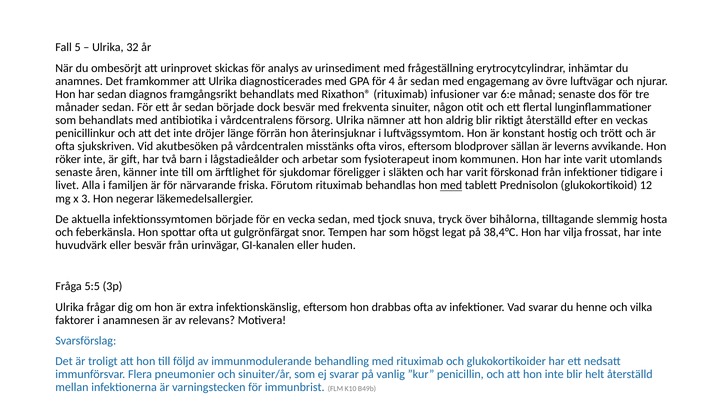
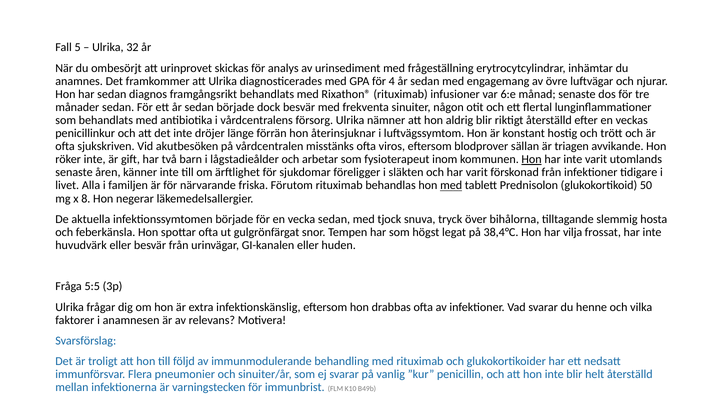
leverns: leverns -> triagen (572, 146)
Hon underline: none -> present (532, 160)
12: 12 -> 50 (646, 186)
3: 3 -> 8 (86, 199)
